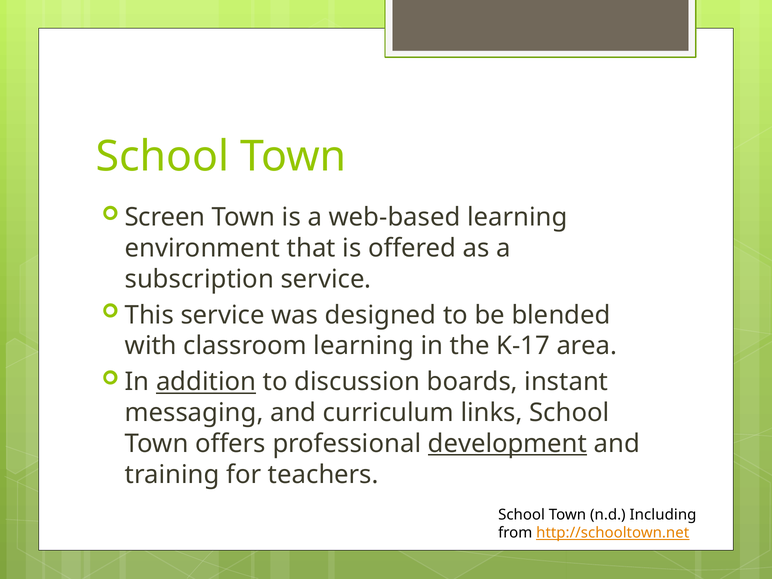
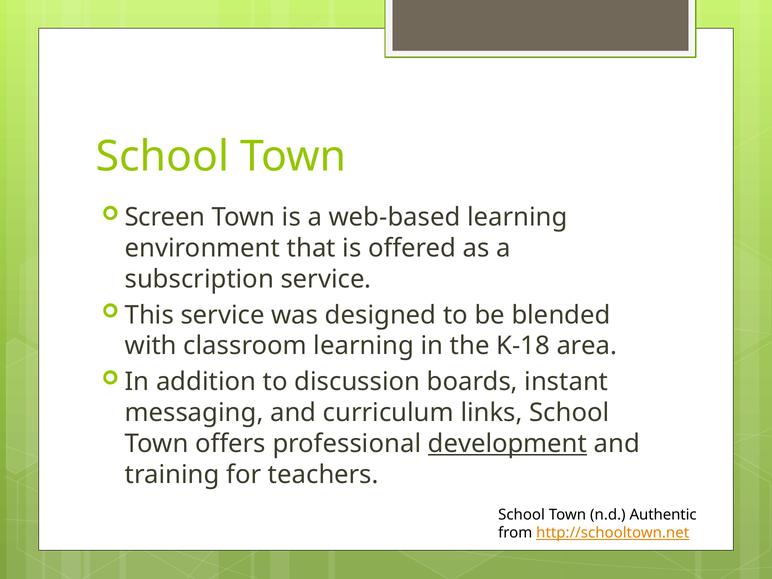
K-17: K-17 -> K-18 (523, 346)
addition underline: present -> none (206, 382)
Including: Including -> Authentic (663, 515)
